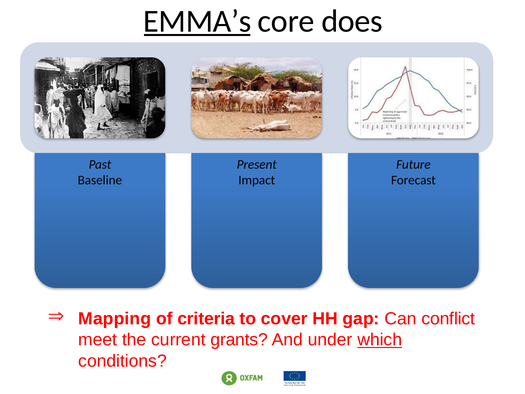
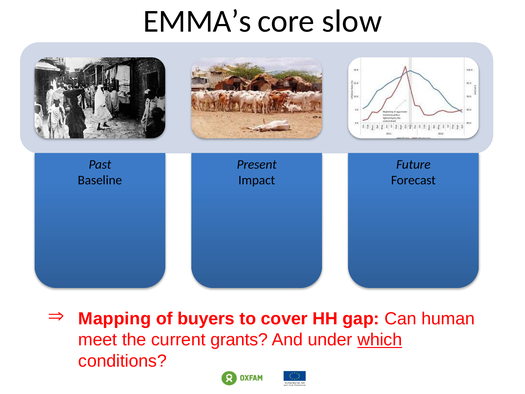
EMMA’s underline: present -> none (197, 21)
does: does -> slow (352, 21)
criteria: criteria -> buyers (206, 319)
conflict: conflict -> human (448, 319)
